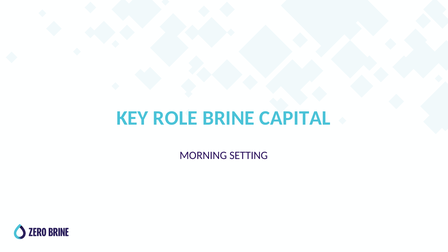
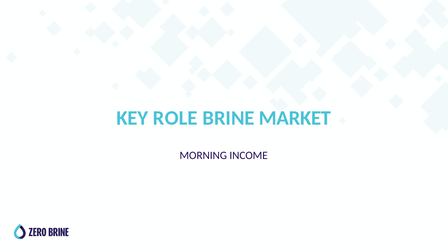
CAPITAL: CAPITAL -> MARKET (295, 118)
SETTING: SETTING -> INCOME (249, 155)
